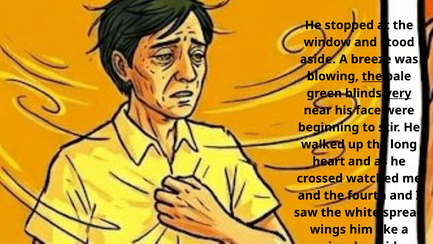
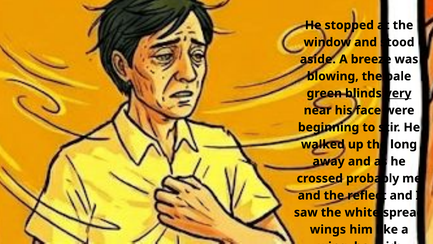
the underline: present -> none (372, 76)
heart: heart -> away (329, 161)
watched: watched -> probably (373, 178)
fourth: fourth -> reflect (367, 195)
